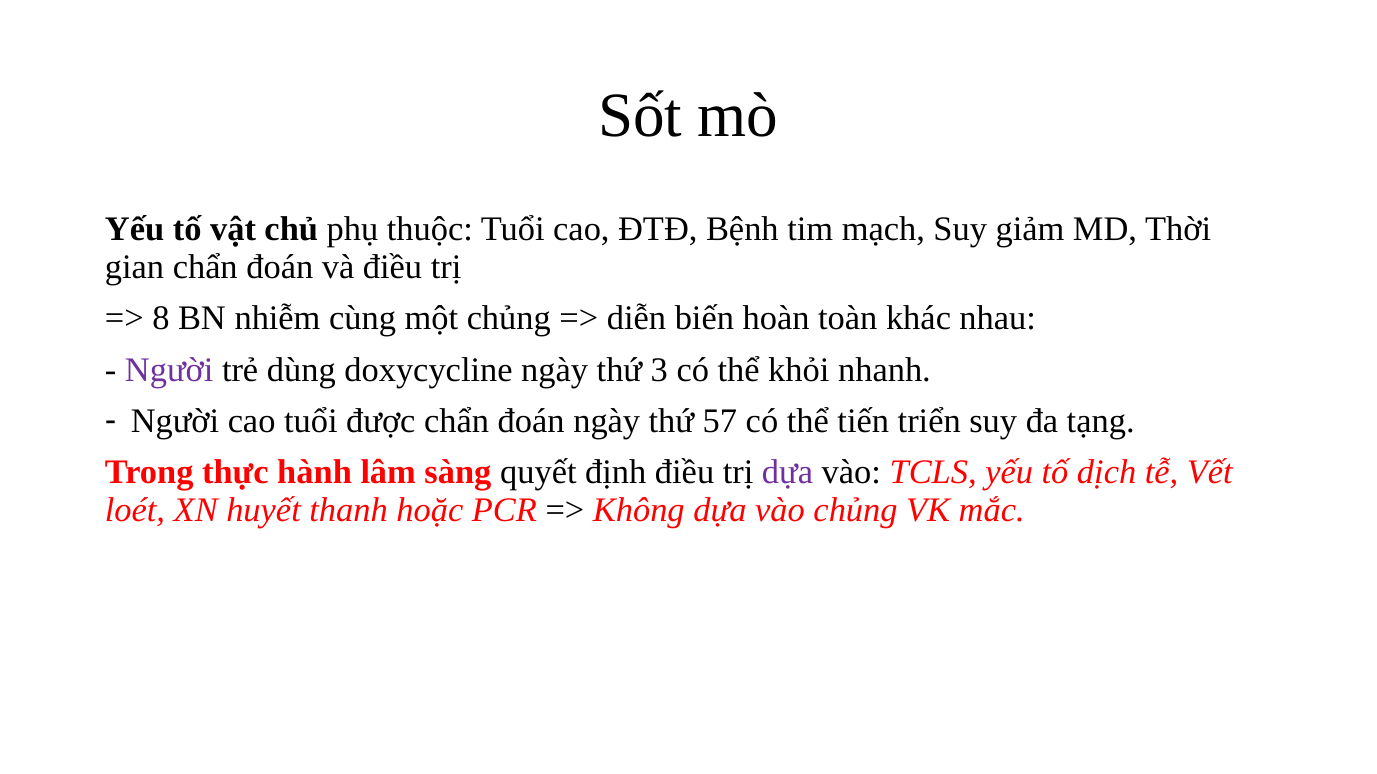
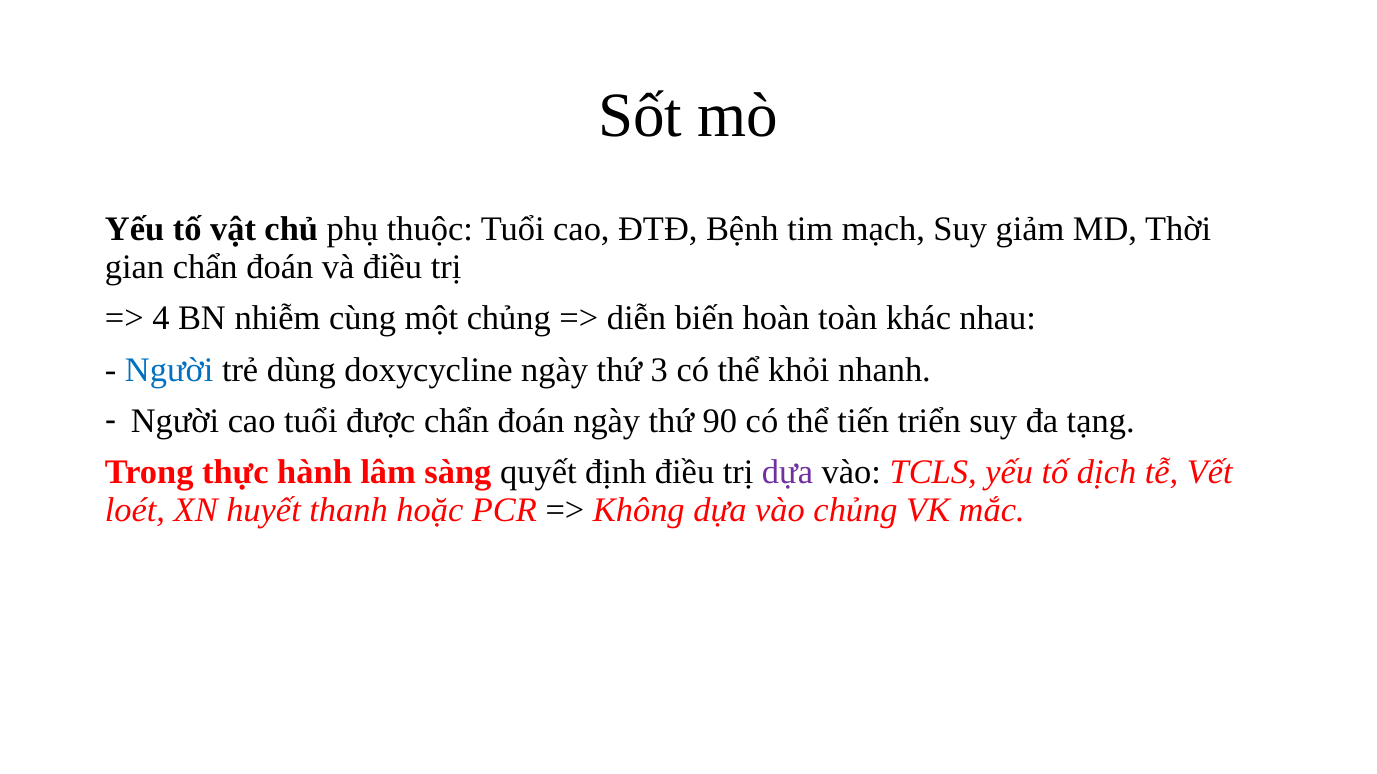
8: 8 -> 4 (161, 318)
Người colour: purple -> blue (169, 370)
57: 57 -> 90 (720, 421)
